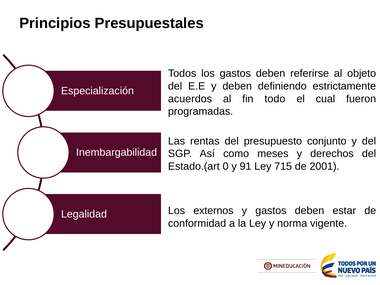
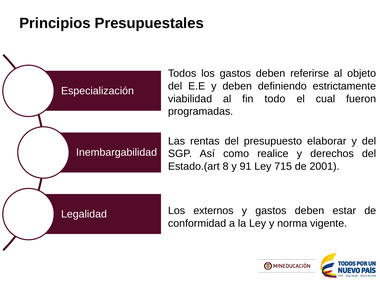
acuerdos: acuerdos -> viabilidad (190, 99)
conjunto: conjunto -> elaborar (327, 141)
meses: meses -> realice (273, 154)
0: 0 -> 8 (226, 166)
